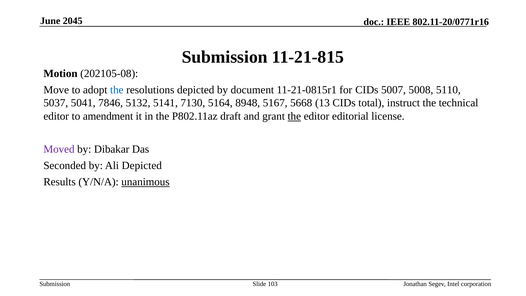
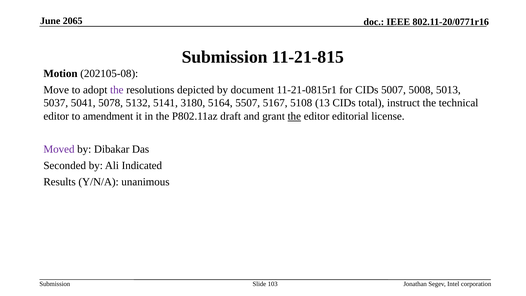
2045: 2045 -> 2065 (73, 21)
the colour: blue -> purple (117, 90)
5110: 5110 -> 5013 (448, 90)
7846: 7846 -> 5078 (111, 103)
7130: 7130 -> 3180 (193, 103)
8948: 8948 -> 5507 (248, 103)
5668: 5668 -> 5108 (301, 103)
Ali Depicted: Depicted -> Indicated (142, 165)
unanimous underline: present -> none (145, 182)
